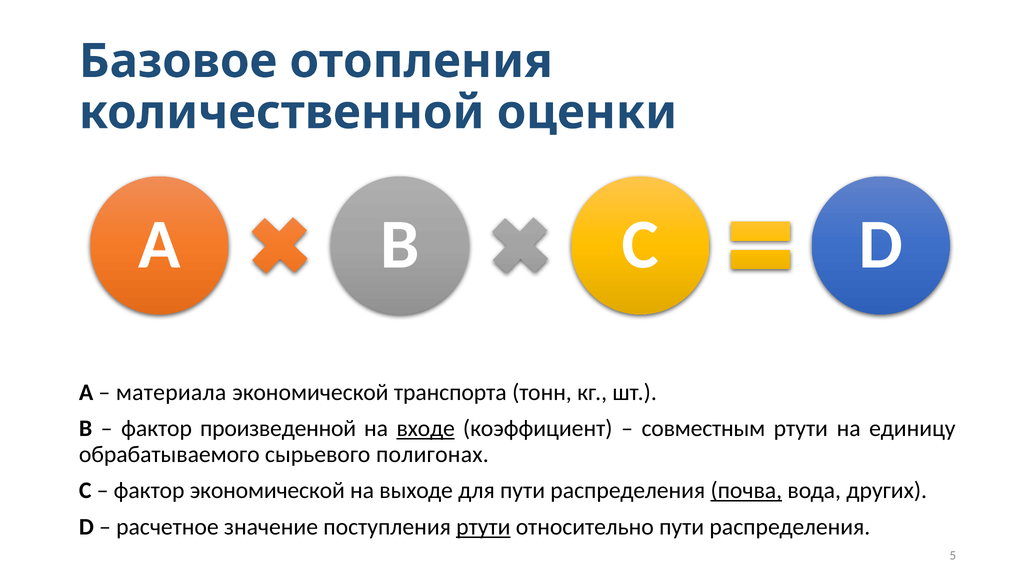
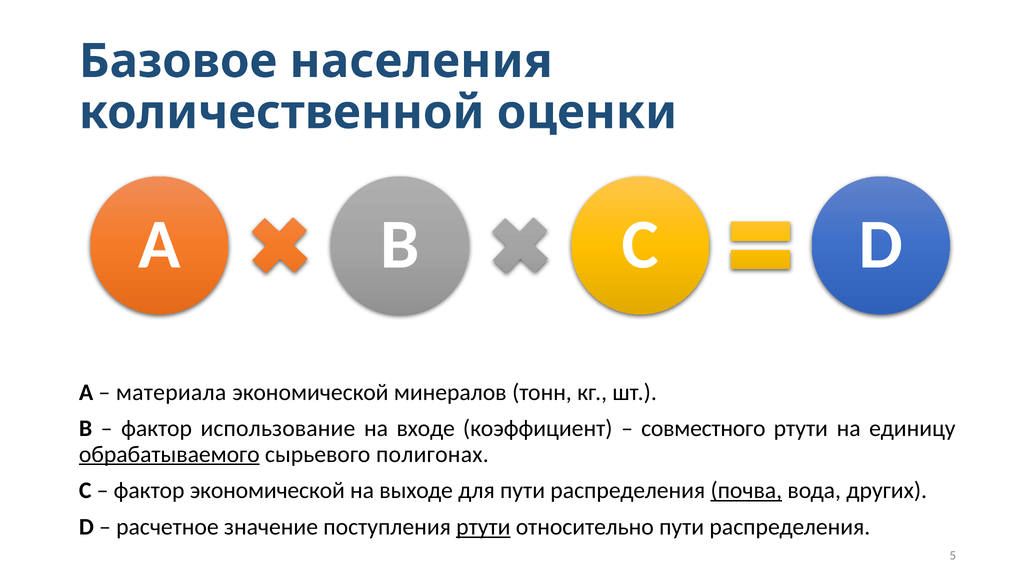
отопления: отопления -> населения (421, 61)
транспорта: транспорта -> минералов (450, 392)
произведенной: произведенной -> использование (278, 429)
входе underline: present -> none (426, 429)
совместным: совместным -> совместного (703, 429)
обрабатываемого underline: none -> present (169, 454)
